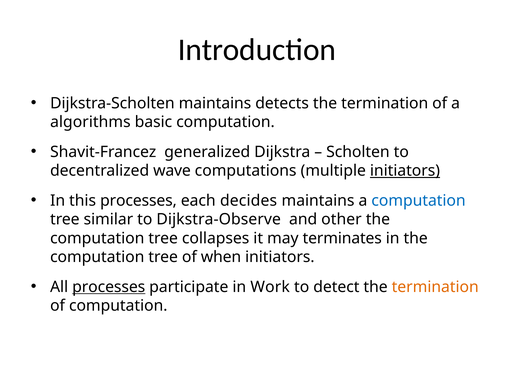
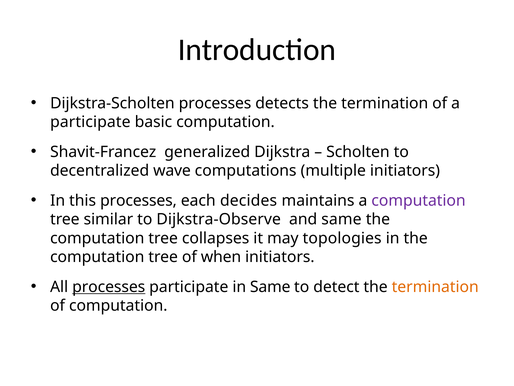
Dijkstra-Scholten maintains: maintains -> processes (215, 103)
algorithms: algorithms -> participate (90, 122)
initiators underline: present -> none (405, 170)
computation colour: blue -> purple (419, 200)
and other: other -> same (341, 219)
terminates: terminates -> topologies (342, 238)
in Work: Work -> Same (270, 287)
